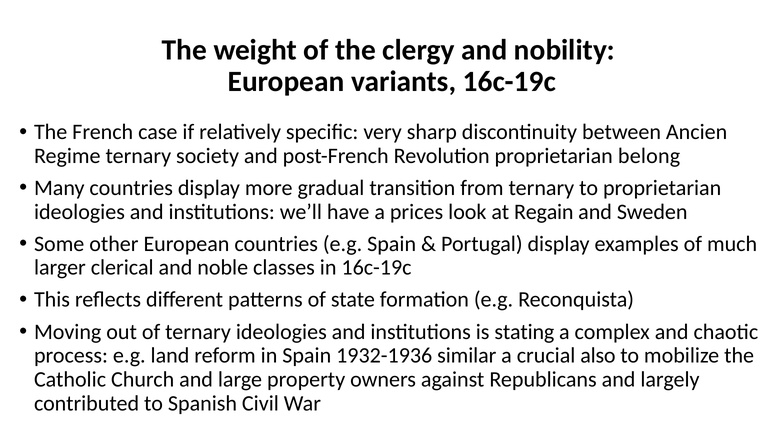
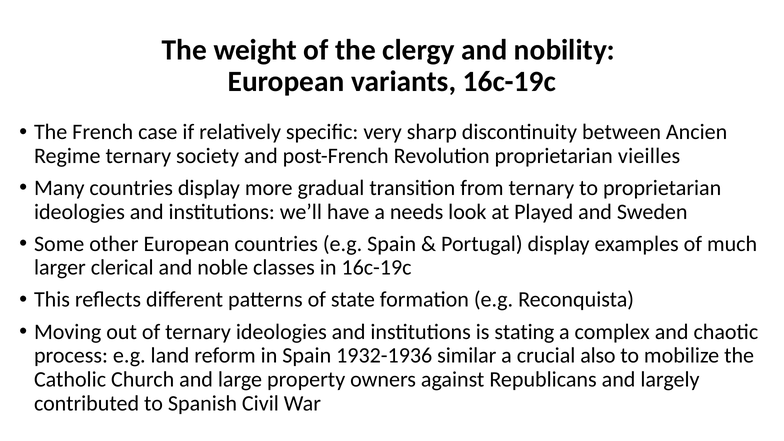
belong: belong -> vieilles (649, 156)
prices: prices -> needs (417, 212)
Regain: Regain -> Played (544, 212)
